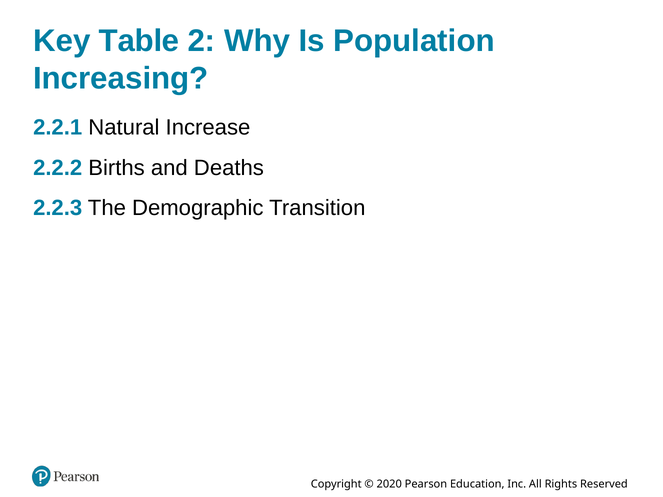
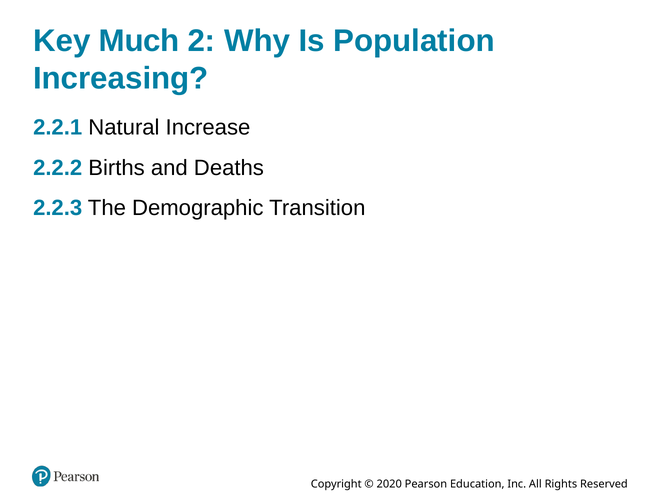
Table: Table -> Much (139, 41)
